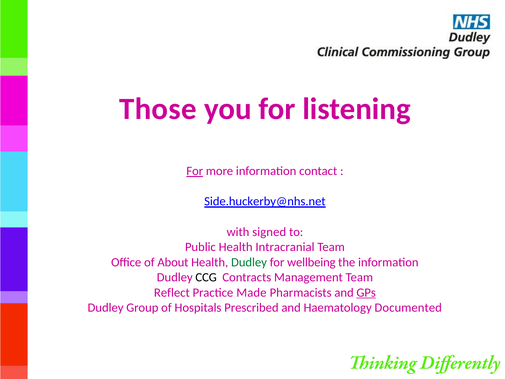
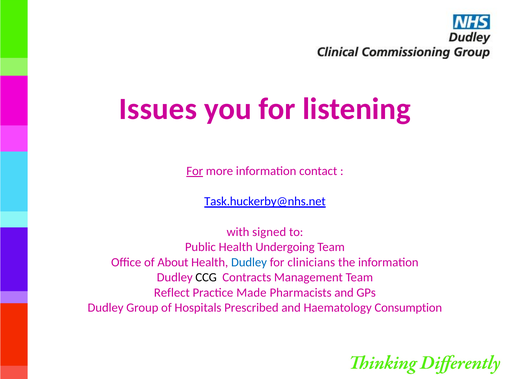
Those: Those -> Issues (158, 109)
Side.huckerby@nhs.net: Side.huckerby@nhs.net -> Task.huckerby@nhs.net (265, 201)
Intracranial: Intracranial -> Undergoing (285, 247)
Dudley colour: green -> blue (249, 262)
wellbeing: wellbeing -> clinicians (311, 262)
GPs underline: present -> none (366, 292)
Documented: Documented -> Consumption (408, 308)
